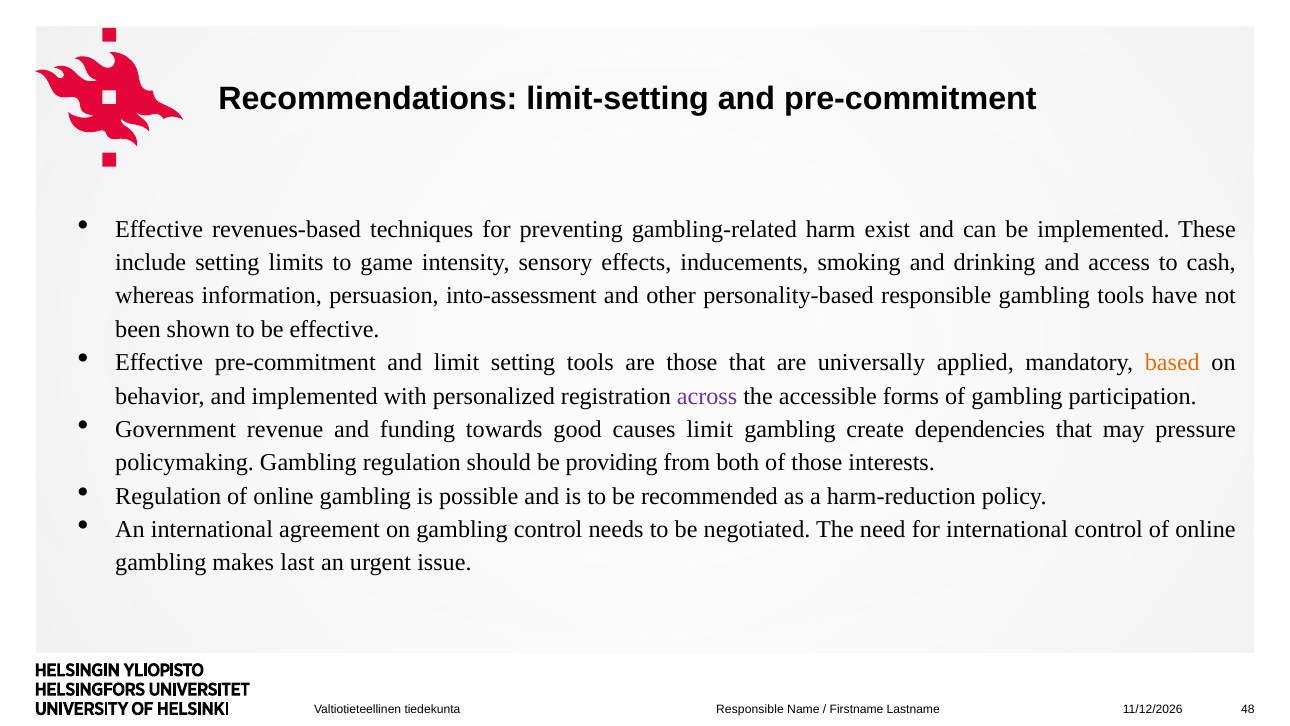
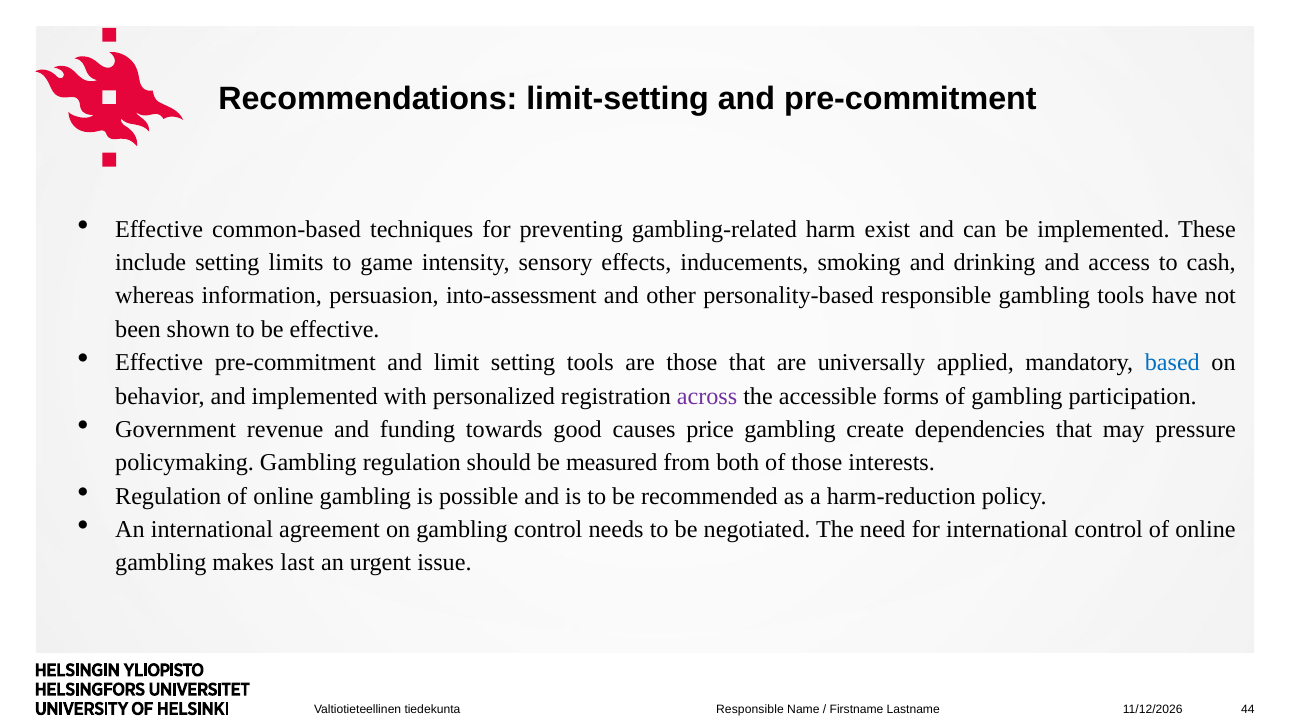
revenues-based: revenues-based -> common-based (287, 229)
based colour: orange -> blue (1172, 362)
causes limit: limit -> price (710, 429)
providing: providing -> measured (612, 463)
48: 48 -> 44 (1248, 709)
